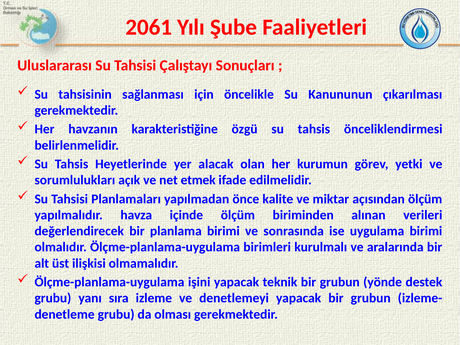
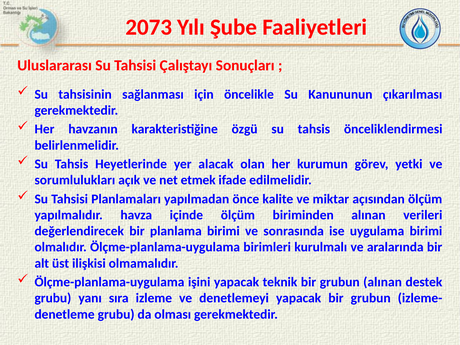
2061: 2061 -> 2073 (149, 27)
grubun yönde: yönde -> alınan (383, 282)
